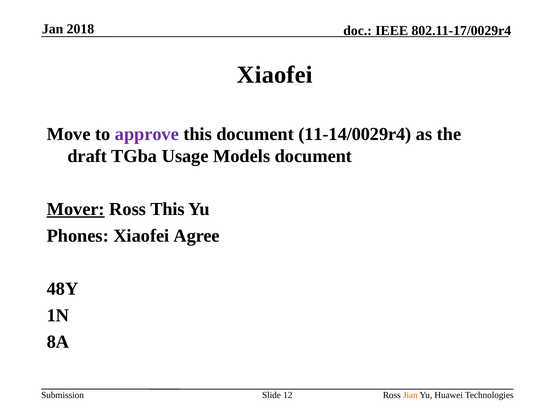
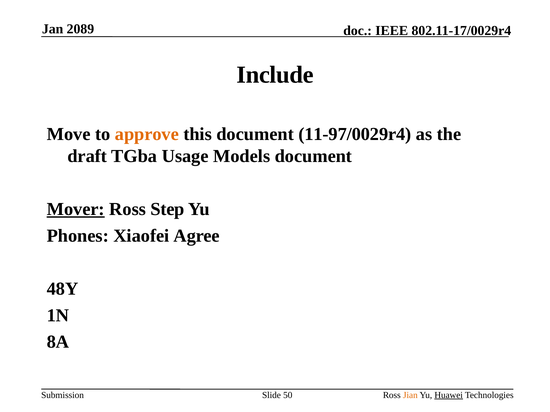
2018: 2018 -> 2089 (80, 29)
Xiaofei: Xiaofei -> Include (275, 75)
approve colour: purple -> orange (147, 134)
11-14/0029r4: 11-14/0029r4 -> 11-97/0029r4 (355, 134)
Ross This: This -> Step (167, 209)
12: 12 -> 50 (288, 396)
Huawei underline: none -> present (449, 396)
